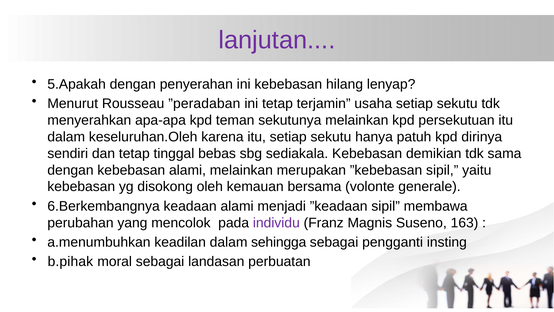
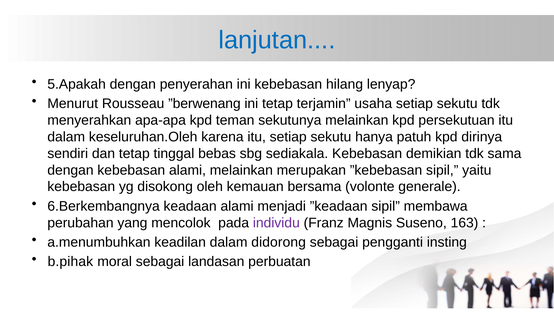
lanjutan colour: purple -> blue (277, 40)
”peradaban: ”peradaban -> ”berwenang (204, 103)
sehingga: sehingga -> didorong (279, 242)
